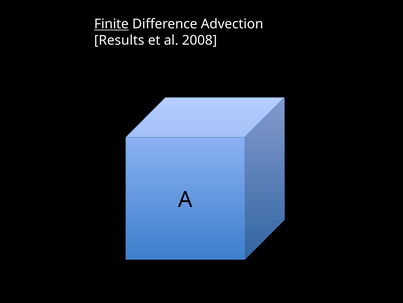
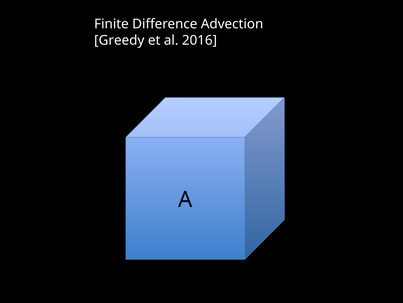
Finite underline: present -> none (111, 24)
Results: Results -> Greedy (119, 40)
2008: 2008 -> 2016 (200, 40)
